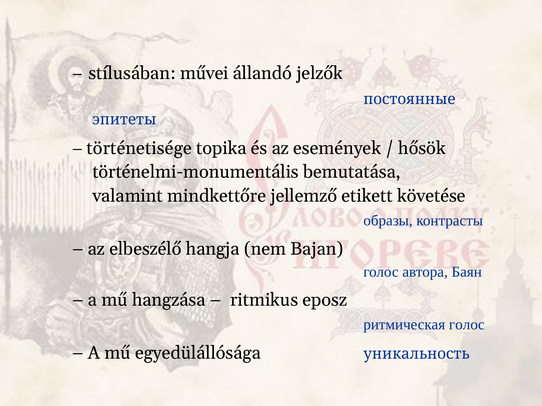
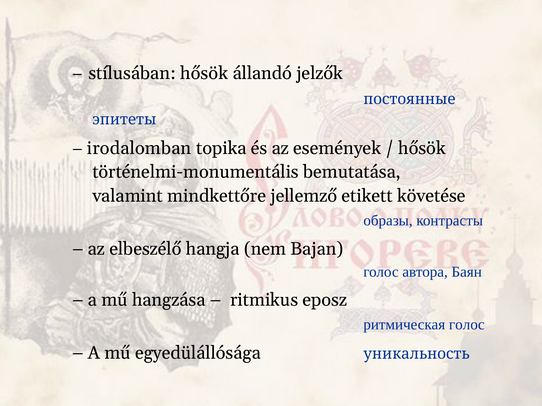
stílusában művei: művei -> hősök (204, 73)
történetisége: történetisége -> irodalomban (139, 148)
